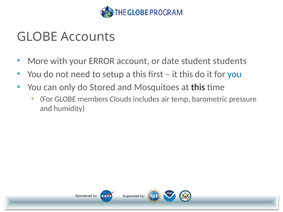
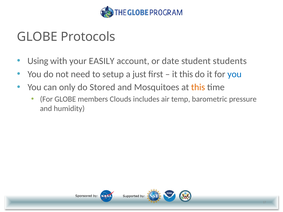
Accounts: Accounts -> Protocols (88, 37)
More: More -> Using (38, 61)
ERROR: ERROR -> EASILY (102, 61)
a this: this -> just (139, 74)
this colour: black -> orange (198, 87)
